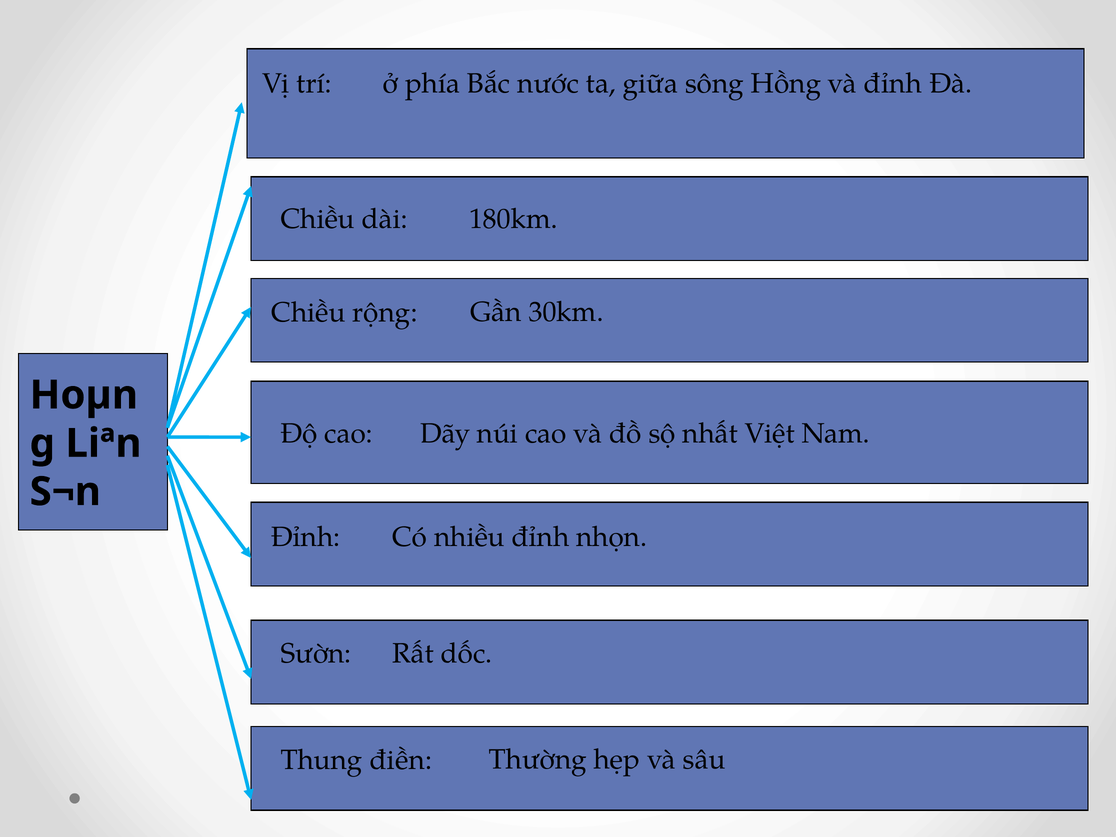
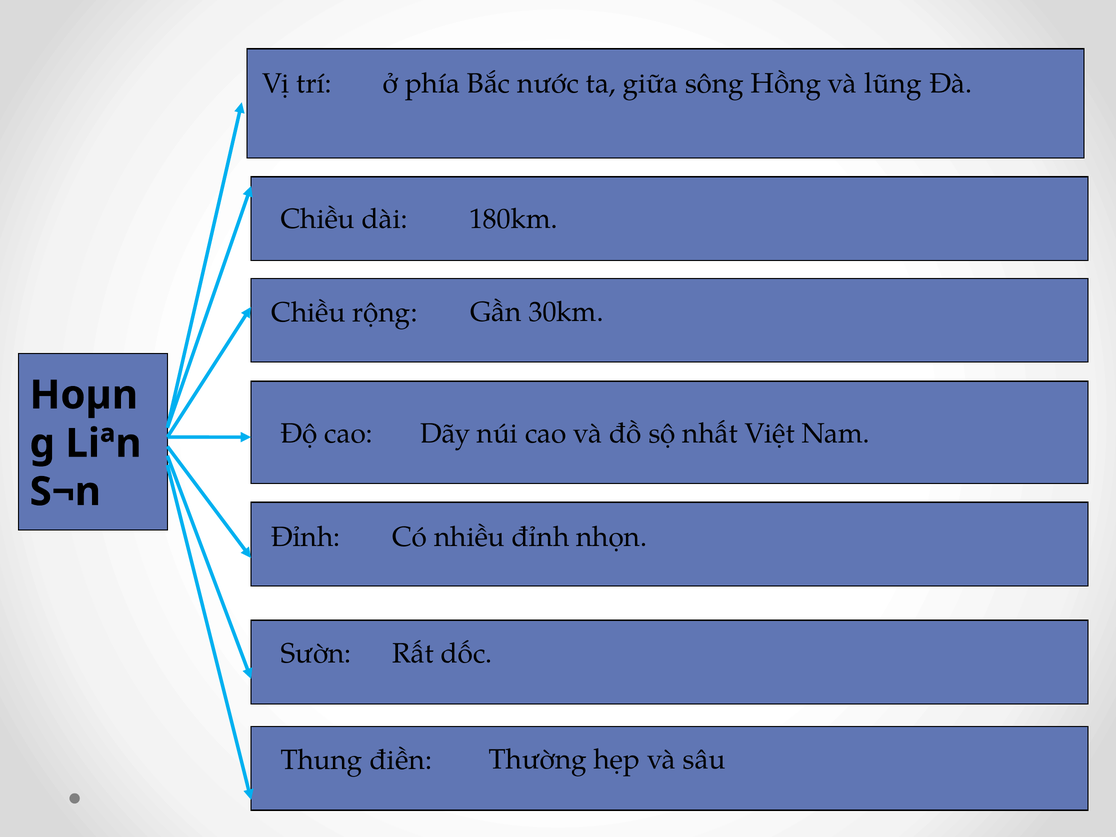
và đỉnh: đỉnh -> lũng (893, 83)
